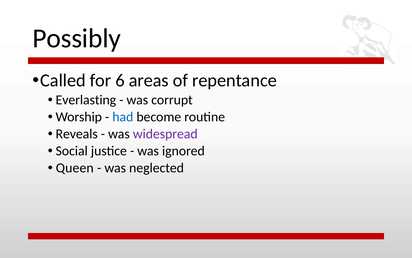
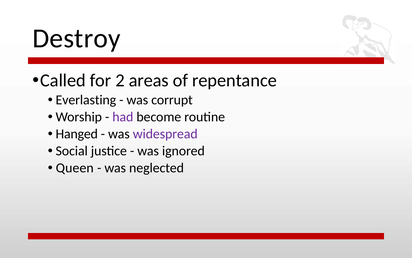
Possibly: Possibly -> Destroy (76, 38)
6: 6 -> 2 (120, 80)
had colour: blue -> purple (123, 117)
Reveals: Reveals -> Hanged (77, 134)
